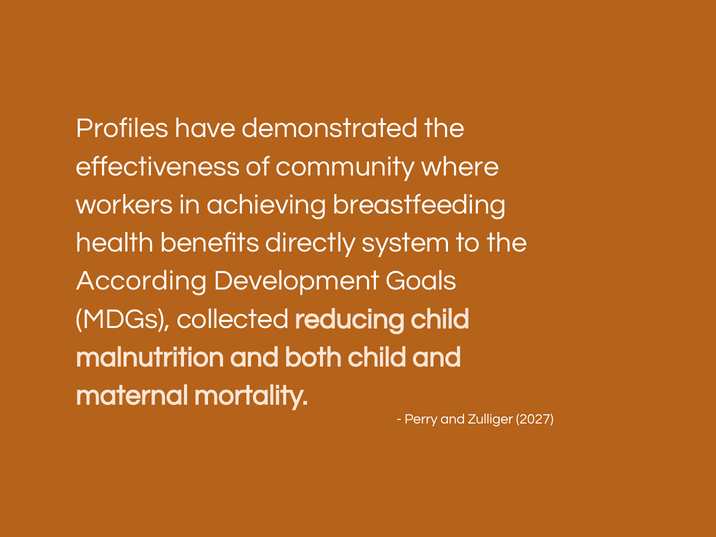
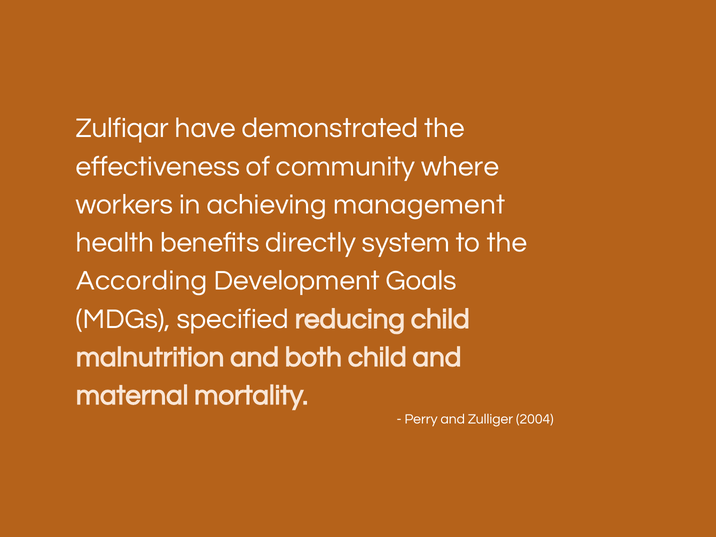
Profiles: Profiles -> Zulfiqar (122, 128)
breastfeeding: breastfeeding -> management (419, 205)
collected: collected -> specified (233, 319)
2027: 2027 -> 2004 (535, 419)
